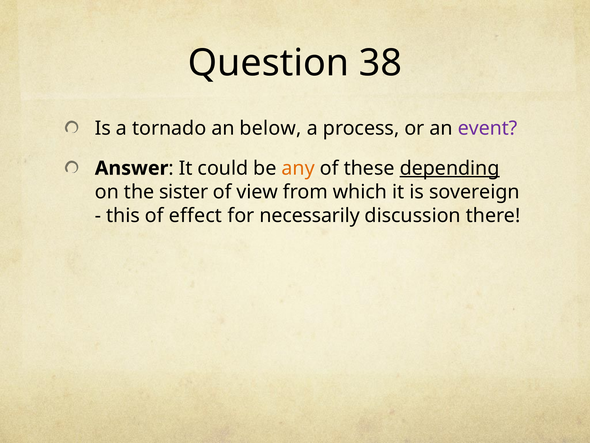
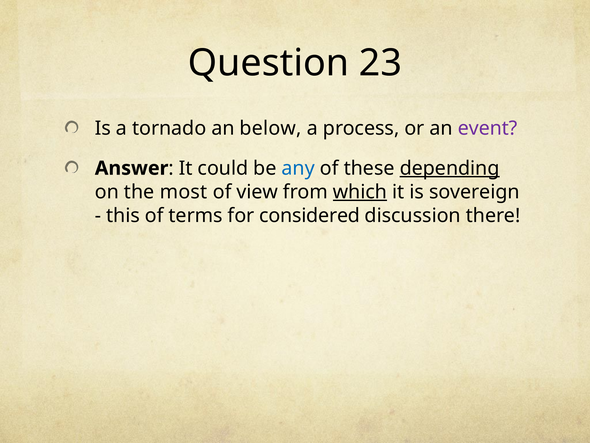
38: 38 -> 23 (380, 63)
any colour: orange -> blue (298, 168)
sister: sister -> most (183, 192)
which underline: none -> present (360, 192)
effect: effect -> terms (196, 215)
necessarily: necessarily -> considered (310, 215)
